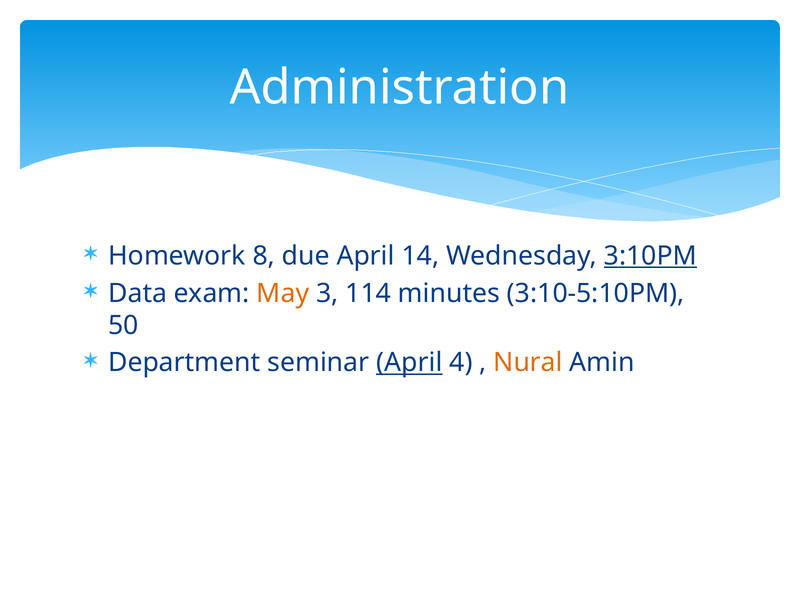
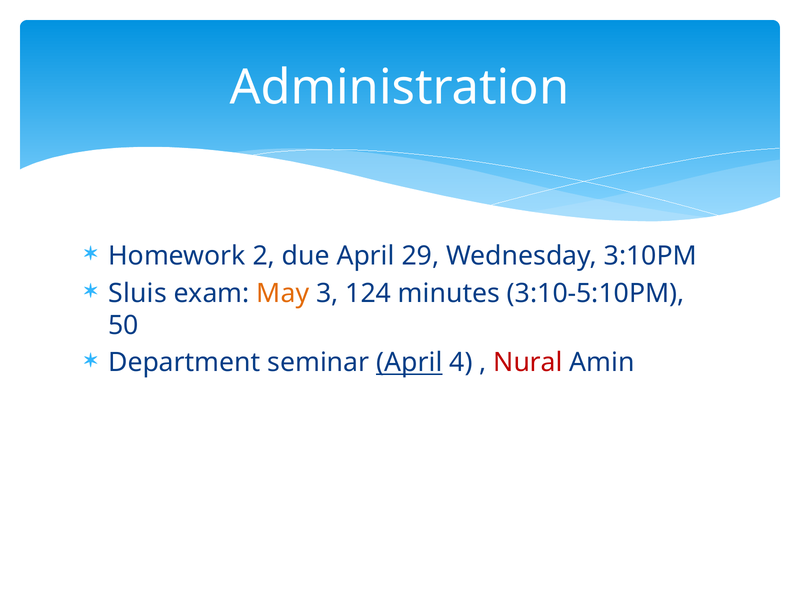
8: 8 -> 2 (264, 256)
14: 14 -> 29 (420, 256)
3:10PM underline: present -> none (650, 256)
Data: Data -> Sluis (137, 293)
114: 114 -> 124 (368, 293)
Nural colour: orange -> red (528, 362)
